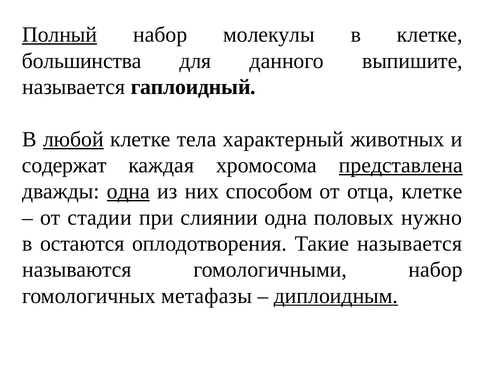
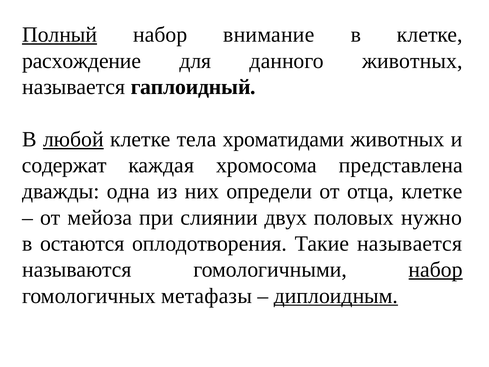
молекулы: молекулы -> внимание (269, 35)
большинства: большинства -> расхождение (82, 61)
данного выпишите: выпишите -> животных (412, 61)
характерный: характерный -> хроматидами (284, 139)
представлена underline: present -> none (401, 165)
одна underline: present -> none (128, 191)
способом: способом -> определи (269, 191)
стадии: стадии -> мейоза (100, 217)
слиянии одна: одна -> двух (286, 217)
набор underline: none -> present (436, 270)
